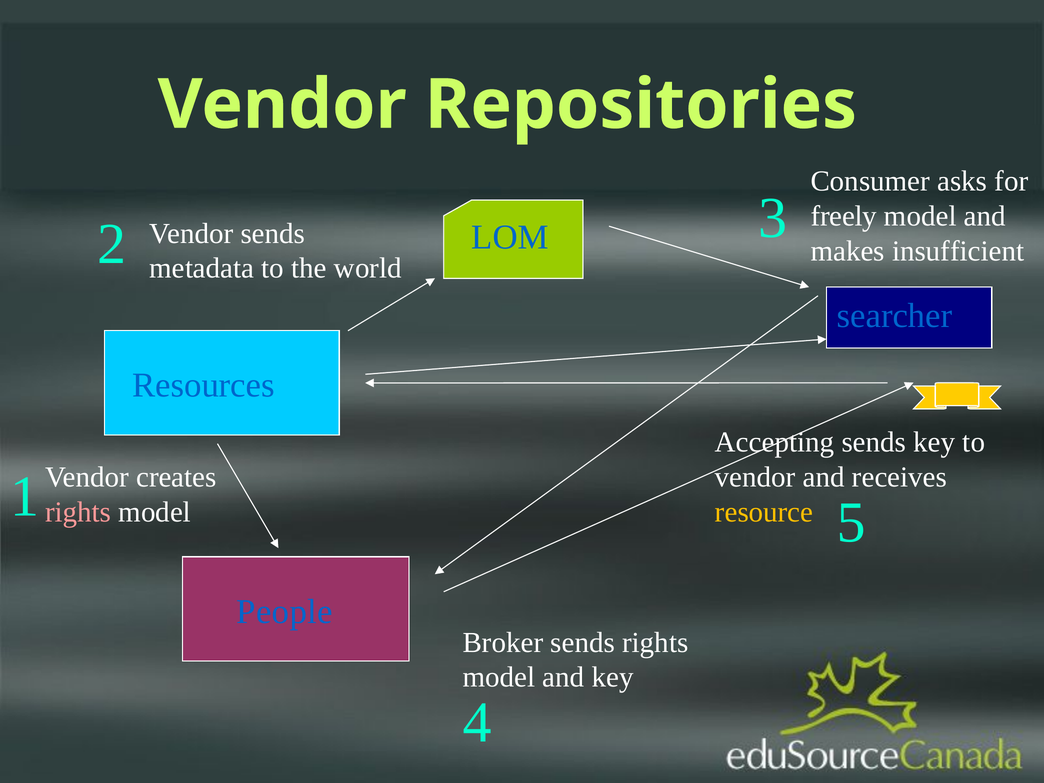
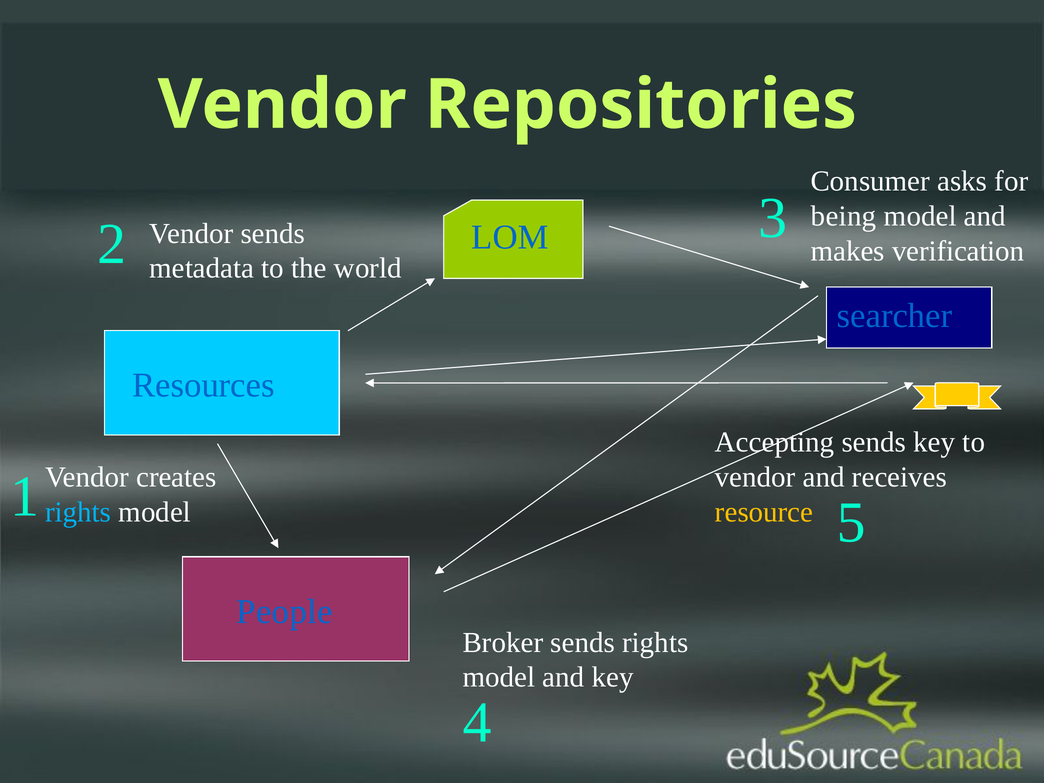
freely: freely -> being (844, 216)
insufficient: insufficient -> verification (958, 251)
rights colour: pink -> light blue (78, 512)
